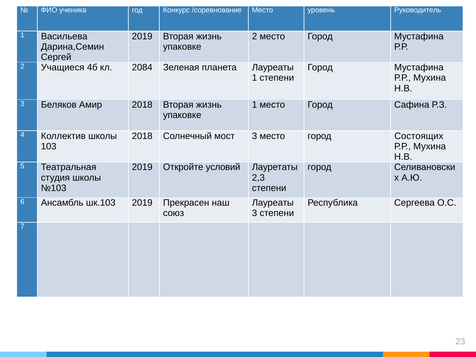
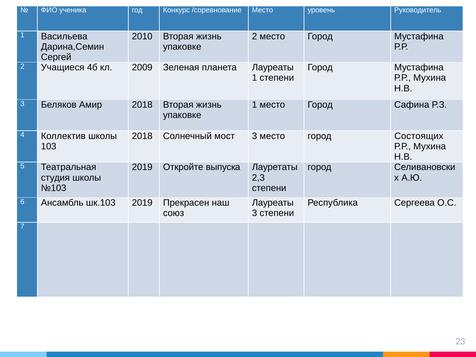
2019: 2019 -> 2010 (142, 36)
2084: 2084 -> 2009 (142, 68)
условий: условий -> выпуска (223, 167)
